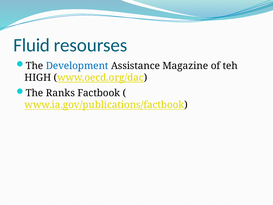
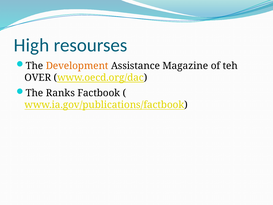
Fluid: Fluid -> High (31, 45)
Development colour: blue -> orange (77, 66)
HIGH: HIGH -> OVER (38, 78)
